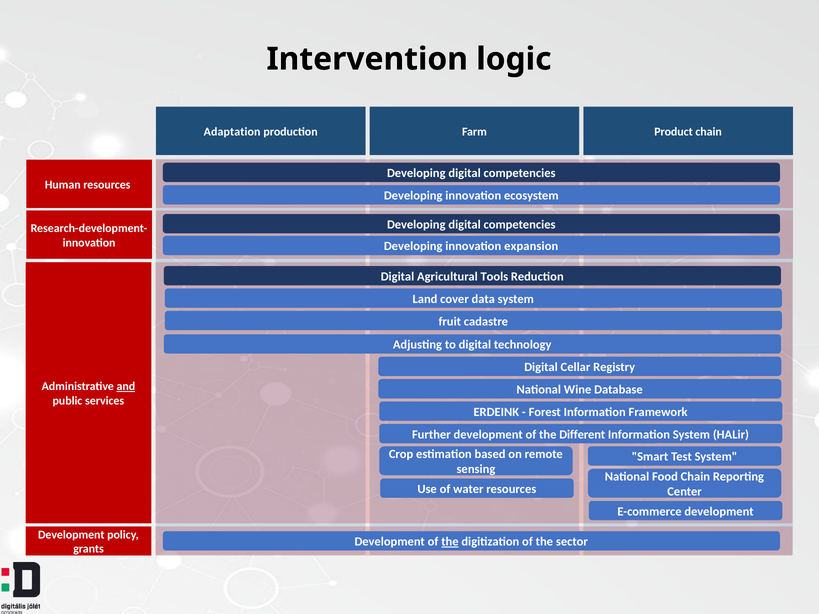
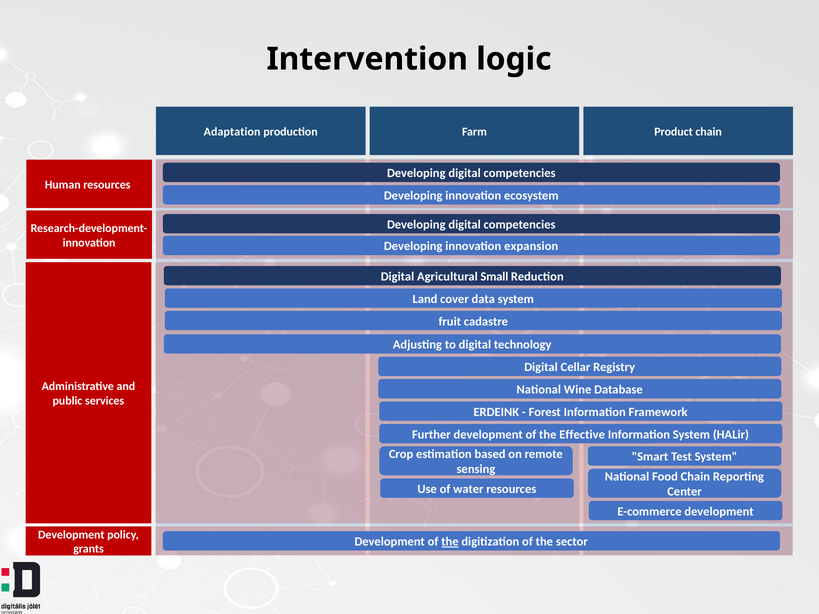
Tools: Tools -> Small (494, 277)
and underline: present -> none (126, 387)
Different: Different -> Effective (582, 435)
